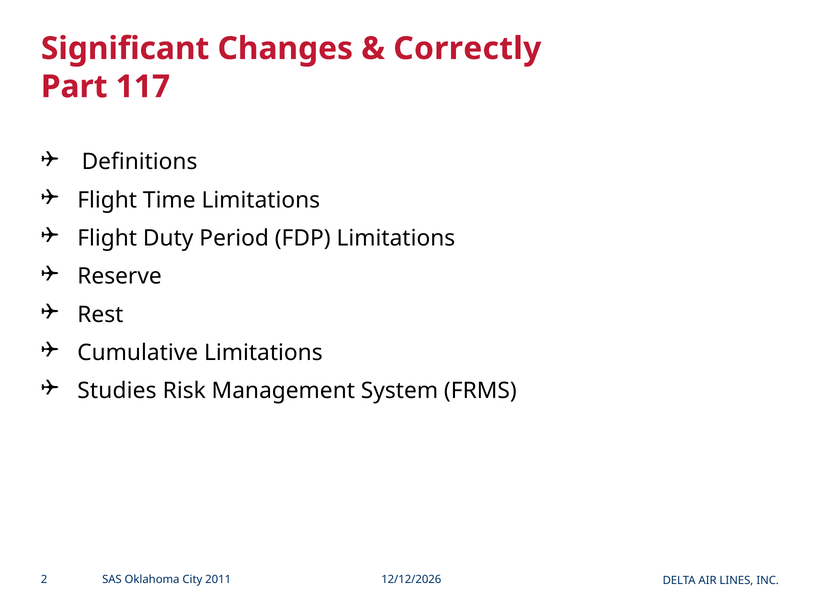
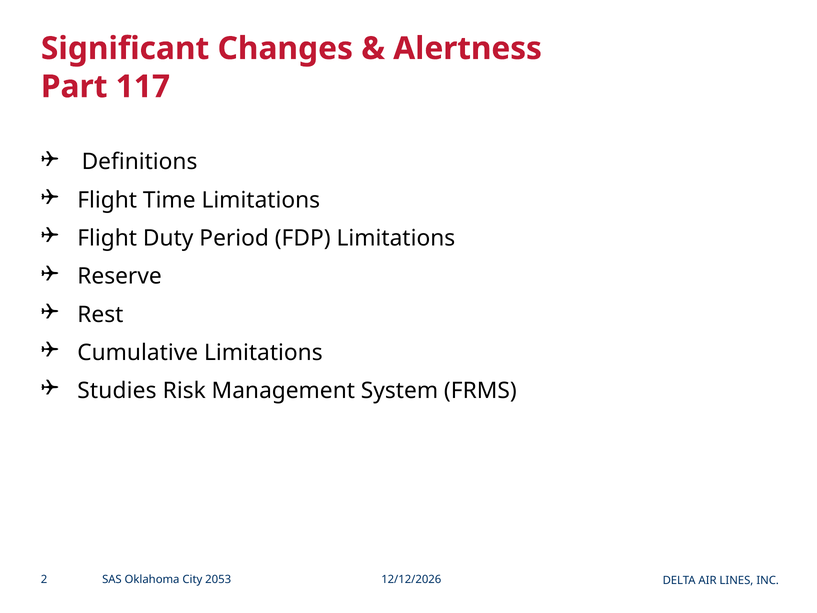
Correctly: Correctly -> Alertness (468, 49)
2011: 2011 -> 2053 (218, 580)
